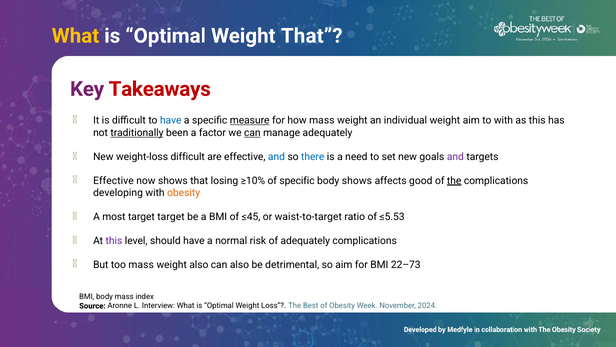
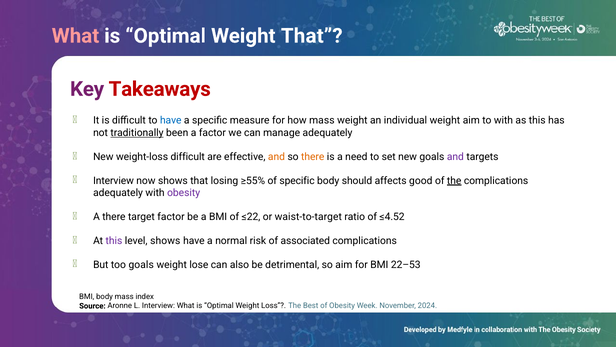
What colour: yellow -> pink (75, 36)
measure underline: present -> none (250, 120)
can underline: present -> none (252, 133)
and colour: blue -> orange (276, 157)
there colour: blue -> orange (313, 157)
Effective: Effective -> Interview (114, 180)
≥10%: ≥10% -> ≥55% (253, 180)
body shows: shows -> should (357, 180)
developing: developing -> adequately (118, 193)
obesity colour: orange -> purple (184, 193)
A most: most -> there (114, 217)
target target: target -> factor (171, 217)
≤45: ≤45 -> ≤22 (251, 217)
≤5.53: ≤5.53 -> ≤4.52 (392, 217)
level should: should -> shows (165, 240)
of adequately: adequately -> associated (305, 240)
too mass: mass -> goals (141, 264)
weight also: also -> lose (199, 264)
22–73: 22–73 -> 22–53 (406, 264)
